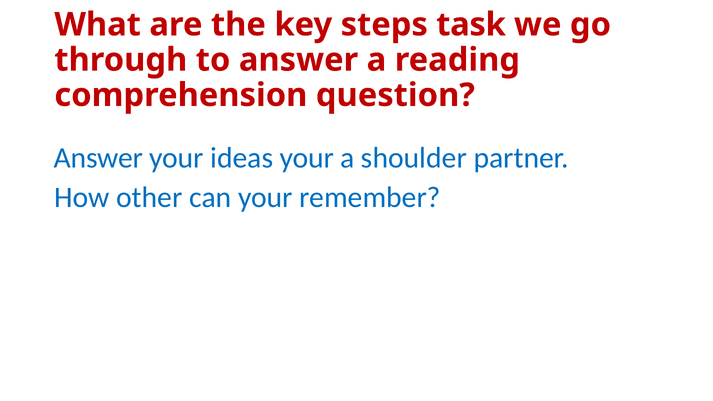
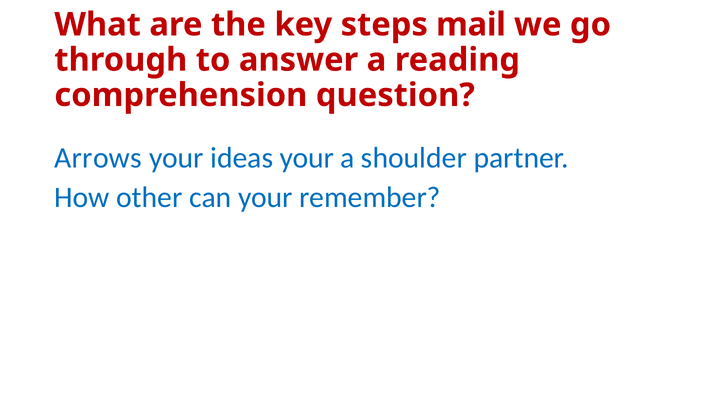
task: task -> mail (471, 25)
Answer: Answer -> Arrows (98, 158)
